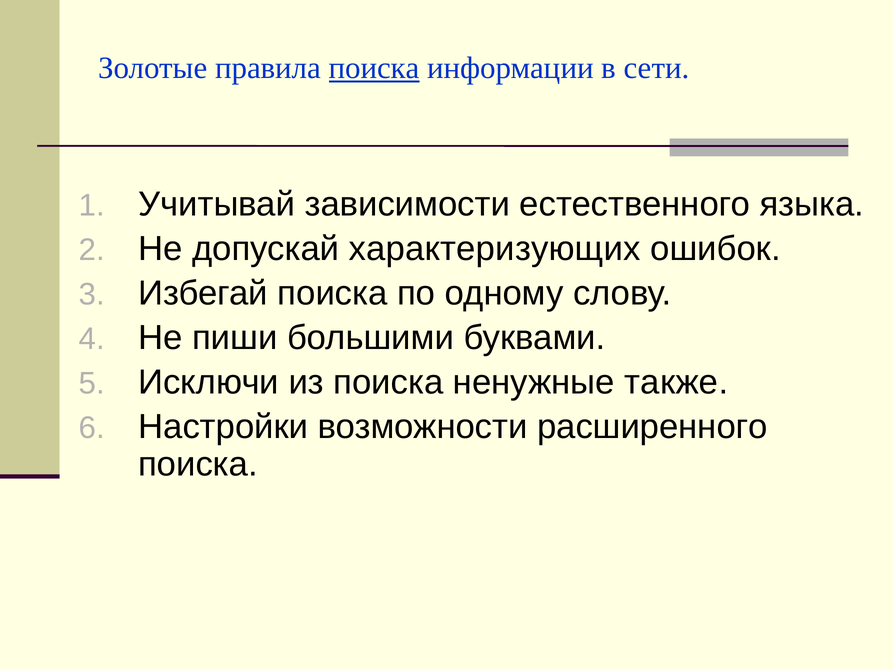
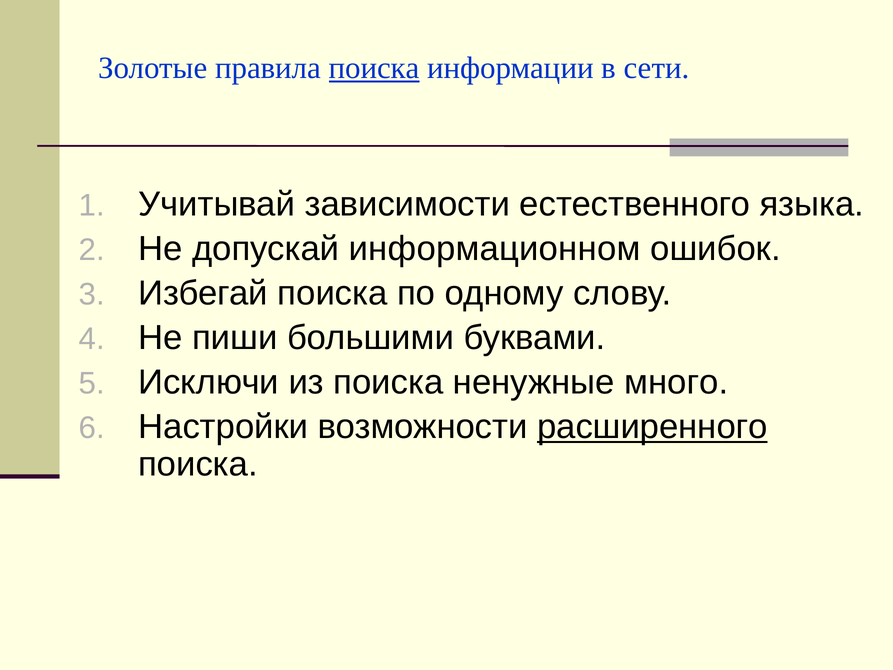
характеризующих: характеризующих -> информационном (495, 249)
также: также -> много (676, 382)
расширенного underline: none -> present (652, 427)
